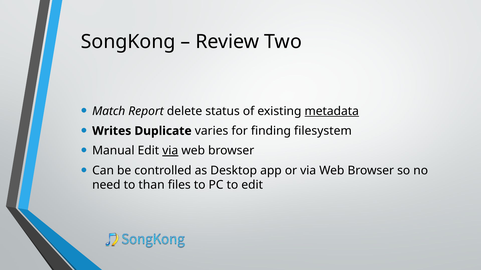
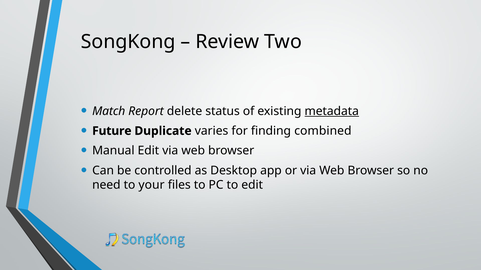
Writes: Writes -> Future (112, 131)
filesystem: filesystem -> combined (323, 131)
via underline: present -> none (170, 151)
than: than -> your (152, 185)
